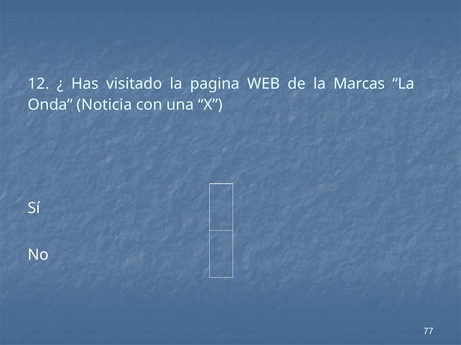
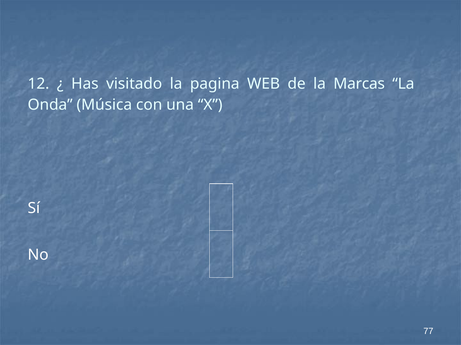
Noticia: Noticia -> Música (104, 105)
